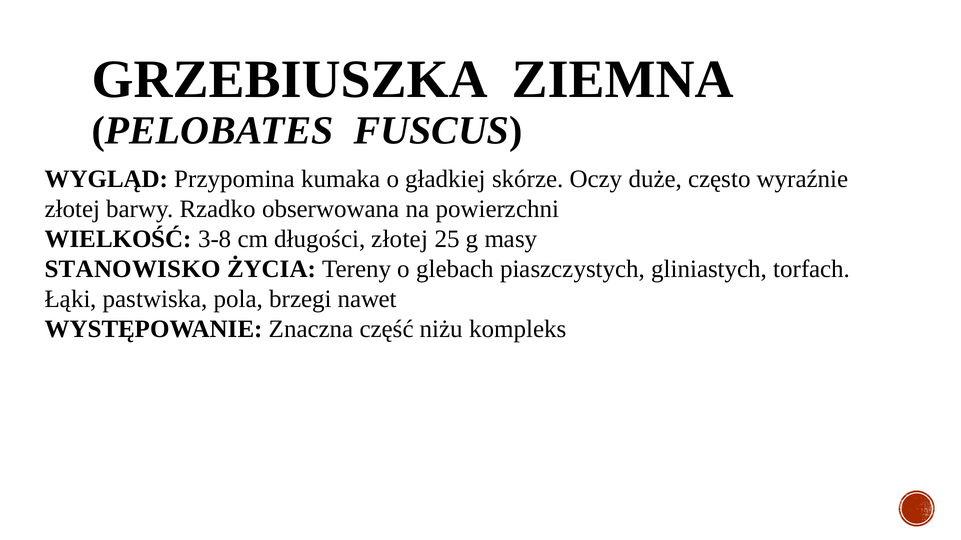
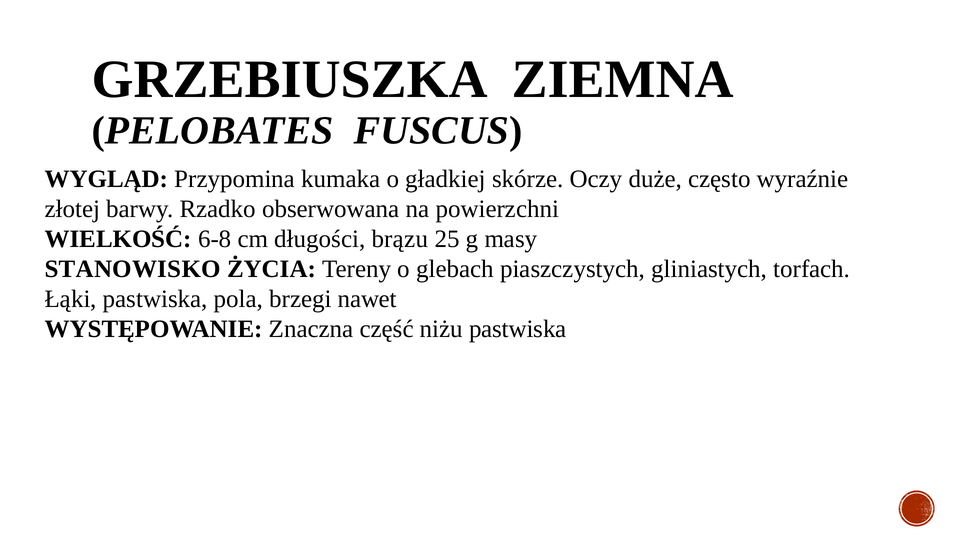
3-8: 3-8 -> 6-8 (215, 239)
długości złotej: złotej -> brązu (400, 239)
niżu kompleks: kompleks -> pastwiska (518, 329)
